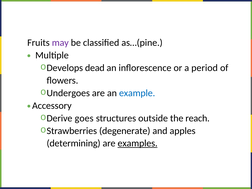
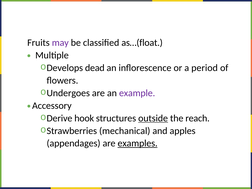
as…(pine: as…(pine -> as…(float (142, 43)
example colour: blue -> purple (137, 93)
goes: goes -> hook (84, 118)
outside underline: none -> present (153, 118)
degenerate: degenerate -> mechanical (125, 131)
determining: determining -> appendages (74, 143)
